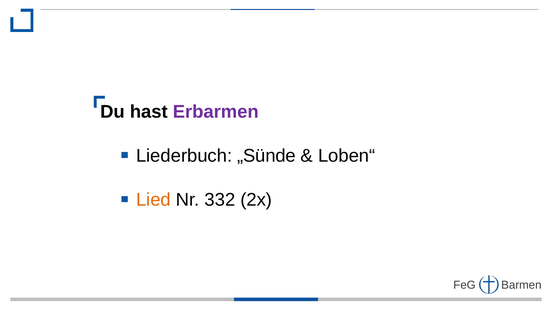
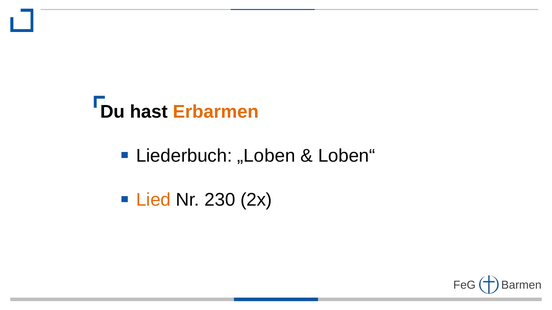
Erbarmen colour: purple -> orange (216, 112)
„Sünde: „Sünde -> „Loben (266, 156)
332: 332 -> 230 (220, 200)
